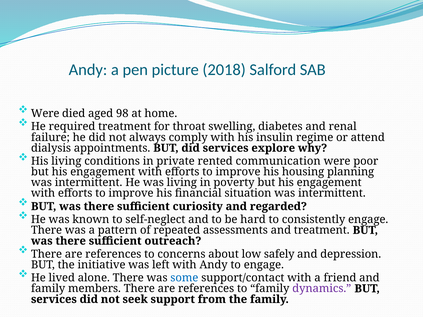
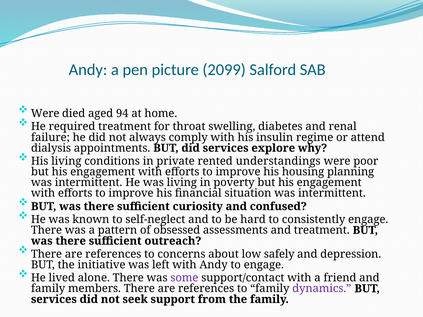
2018: 2018 -> 2099 (224, 70)
98: 98 -> 94 (122, 114)
communication: communication -> understandings (278, 161)
regarded: regarded -> confused (278, 207)
repeated: repeated -> obsessed (177, 230)
some colour: blue -> purple (184, 278)
